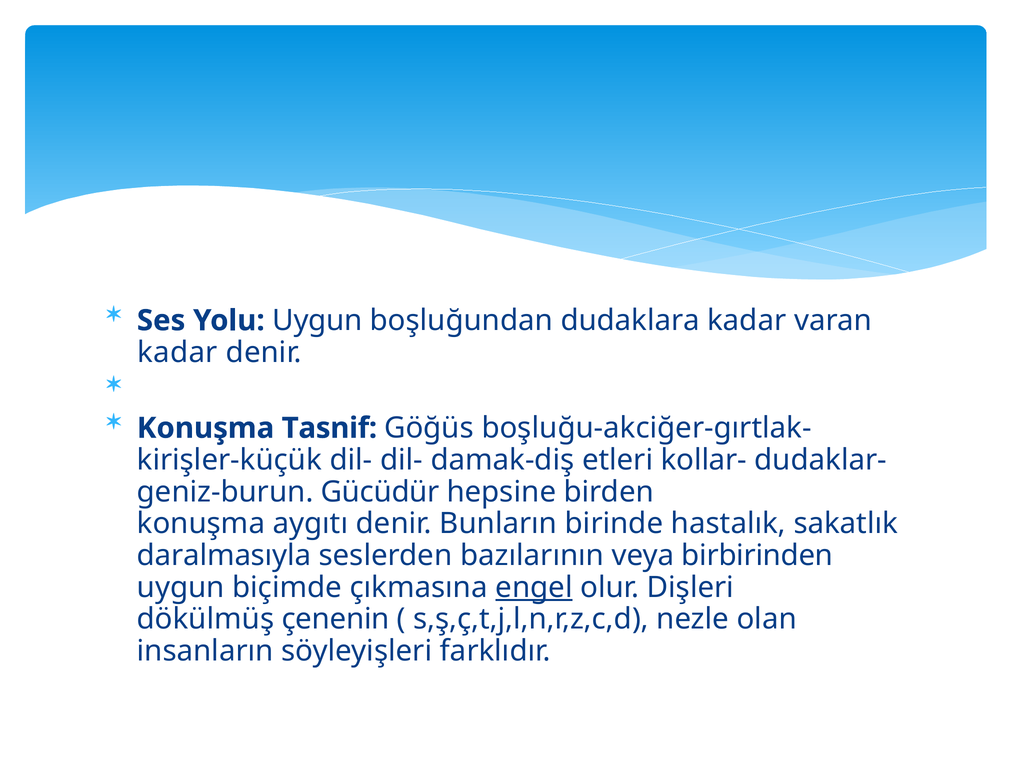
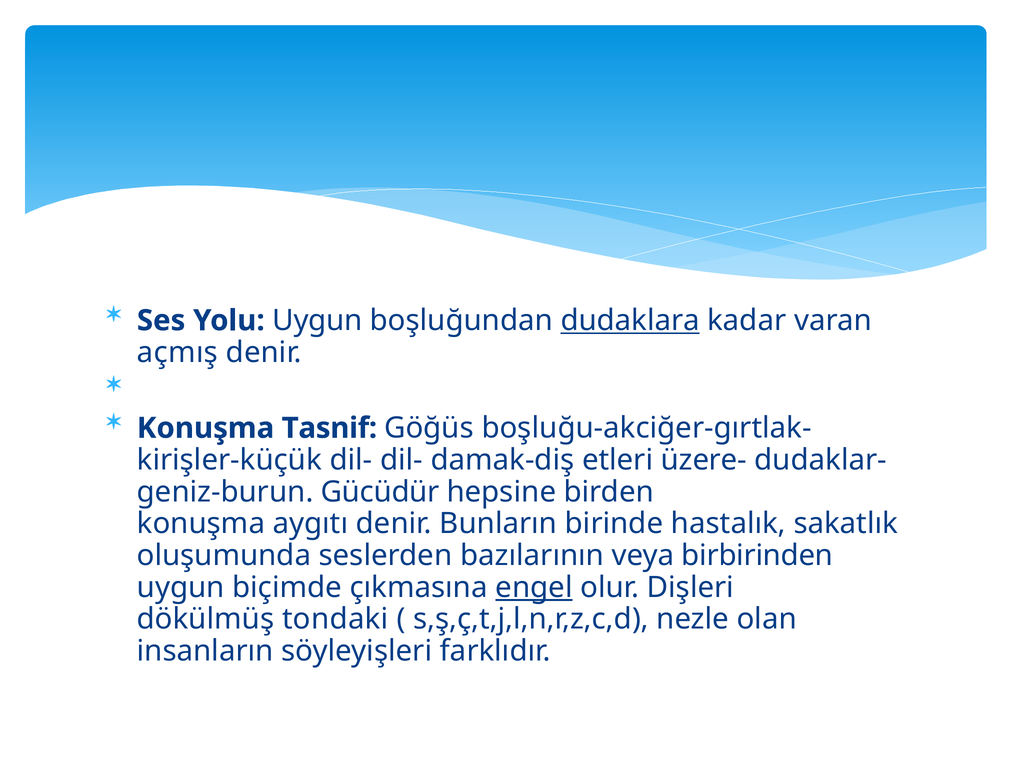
dudaklara underline: none -> present (630, 321)
kadar: kadar -> açmış (177, 352)
kollar-: kollar- -> üzere- (704, 460)
daralmasıyla: daralmasıyla -> oluşumunda (224, 556)
çenenin: çenenin -> tondaki (335, 619)
